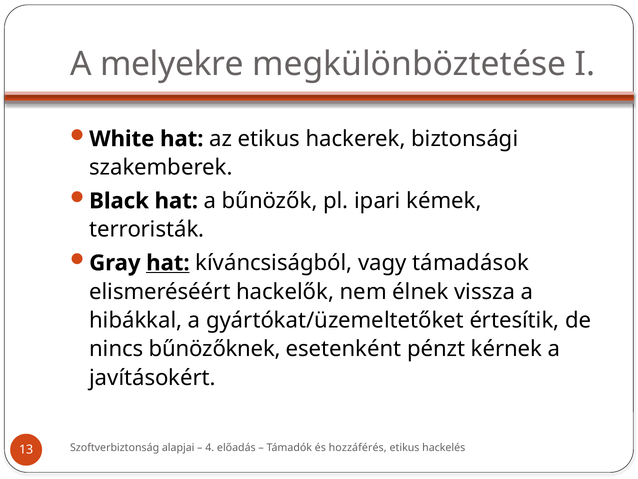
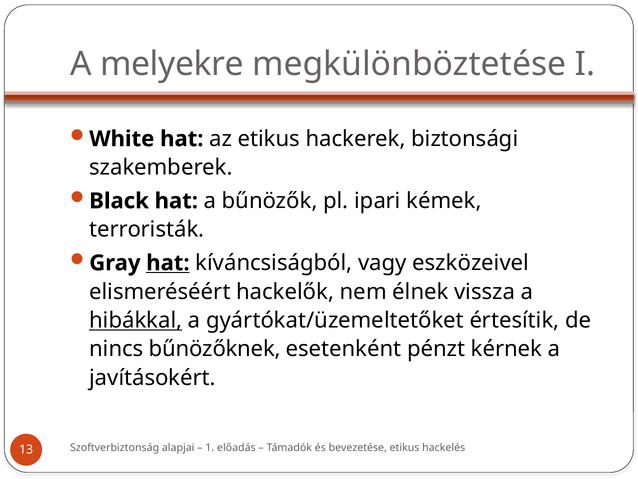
támadások: támadások -> eszközeivel (471, 263)
hibákkal underline: none -> present (136, 320)
4: 4 -> 1 (210, 447)
hozzáférés: hozzáférés -> bevezetése (358, 447)
